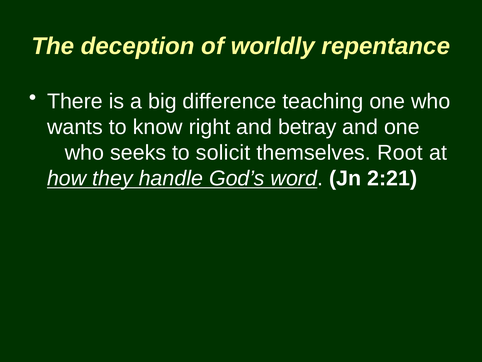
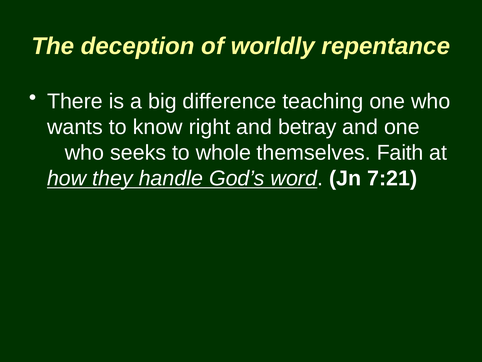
solicit: solicit -> whole (223, 153)
Root: Root -> Faith (400, 153)
2:21: 2:21 -> 7:21 (392, 178)
